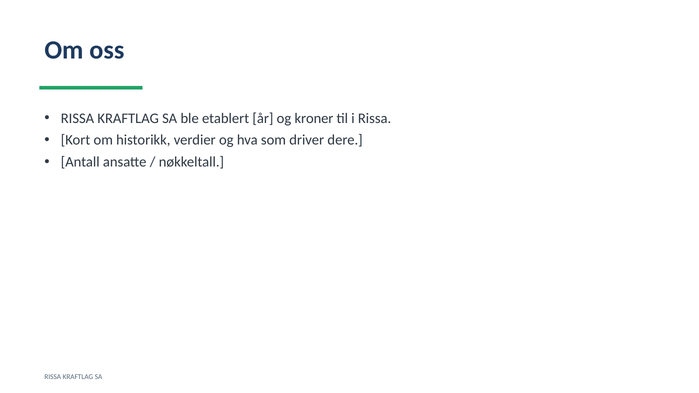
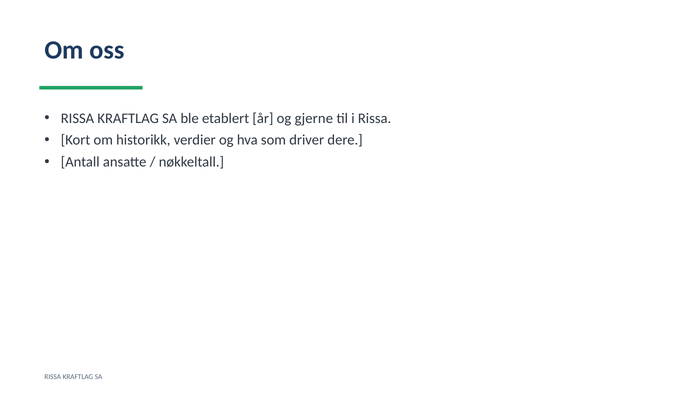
kroner: kroner -> gjerne (314, 118)
